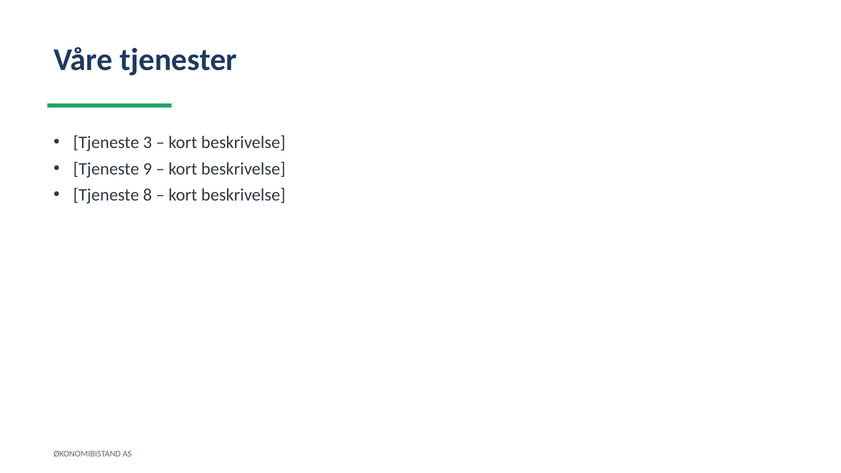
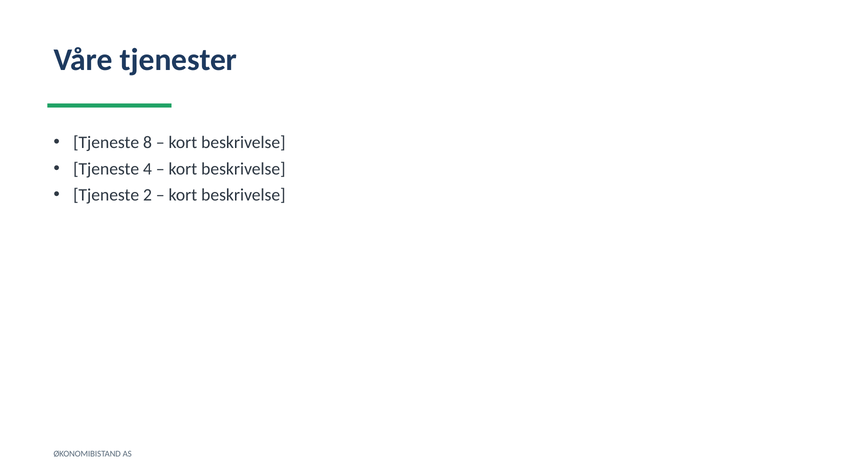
3: 3 -> 8 (147, 142)
9: 9 -> 4 (147, 169)
8: 8 -> 2 (147, 195)
